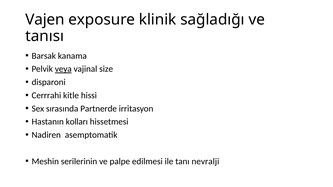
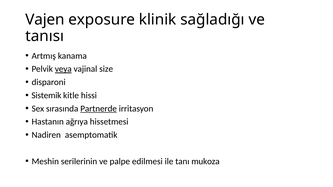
Barsak: Barsak -> Artmış (44, 56)
Cerrrahi: Cerrrahi -> Sistemik (46, 96)
Partnerde underline: none -> present (99, 109)
kolları: kolları -> ağrıya (77, 122)
nevralji: nevralji -> mukoza (205, 162)
